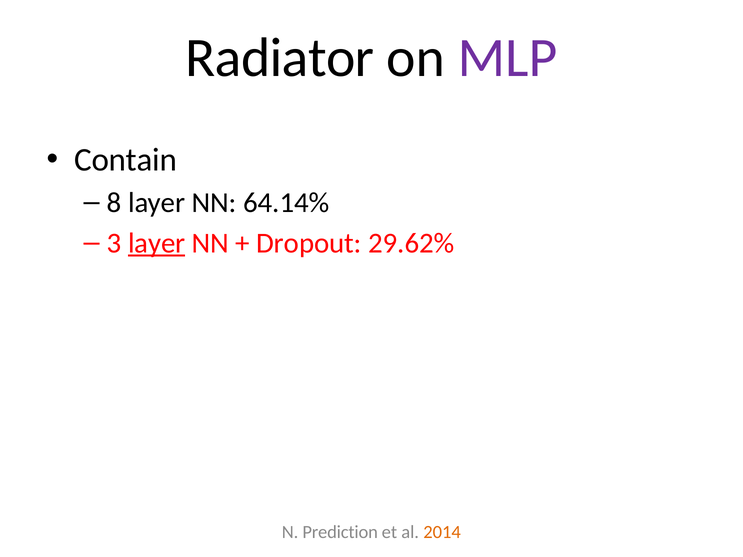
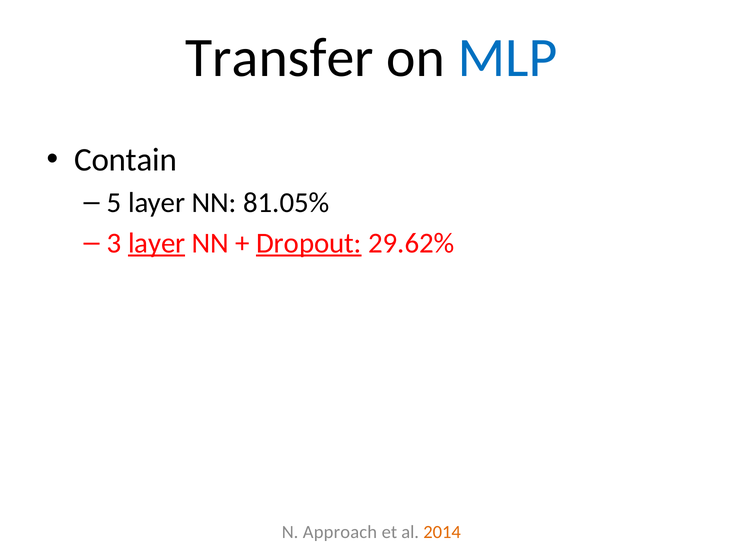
Radiator: Radiator -> Transfer (280, 58)
MLP colour: purple -> blue (508, 58)
8: 8 -> 5 (114, 203)
64.14%: 64.14% -> 81.05% (286, 203)
Dropout underline: none -> present (309, 243)
Prediction: Prediction -> Approach (340, 533)
